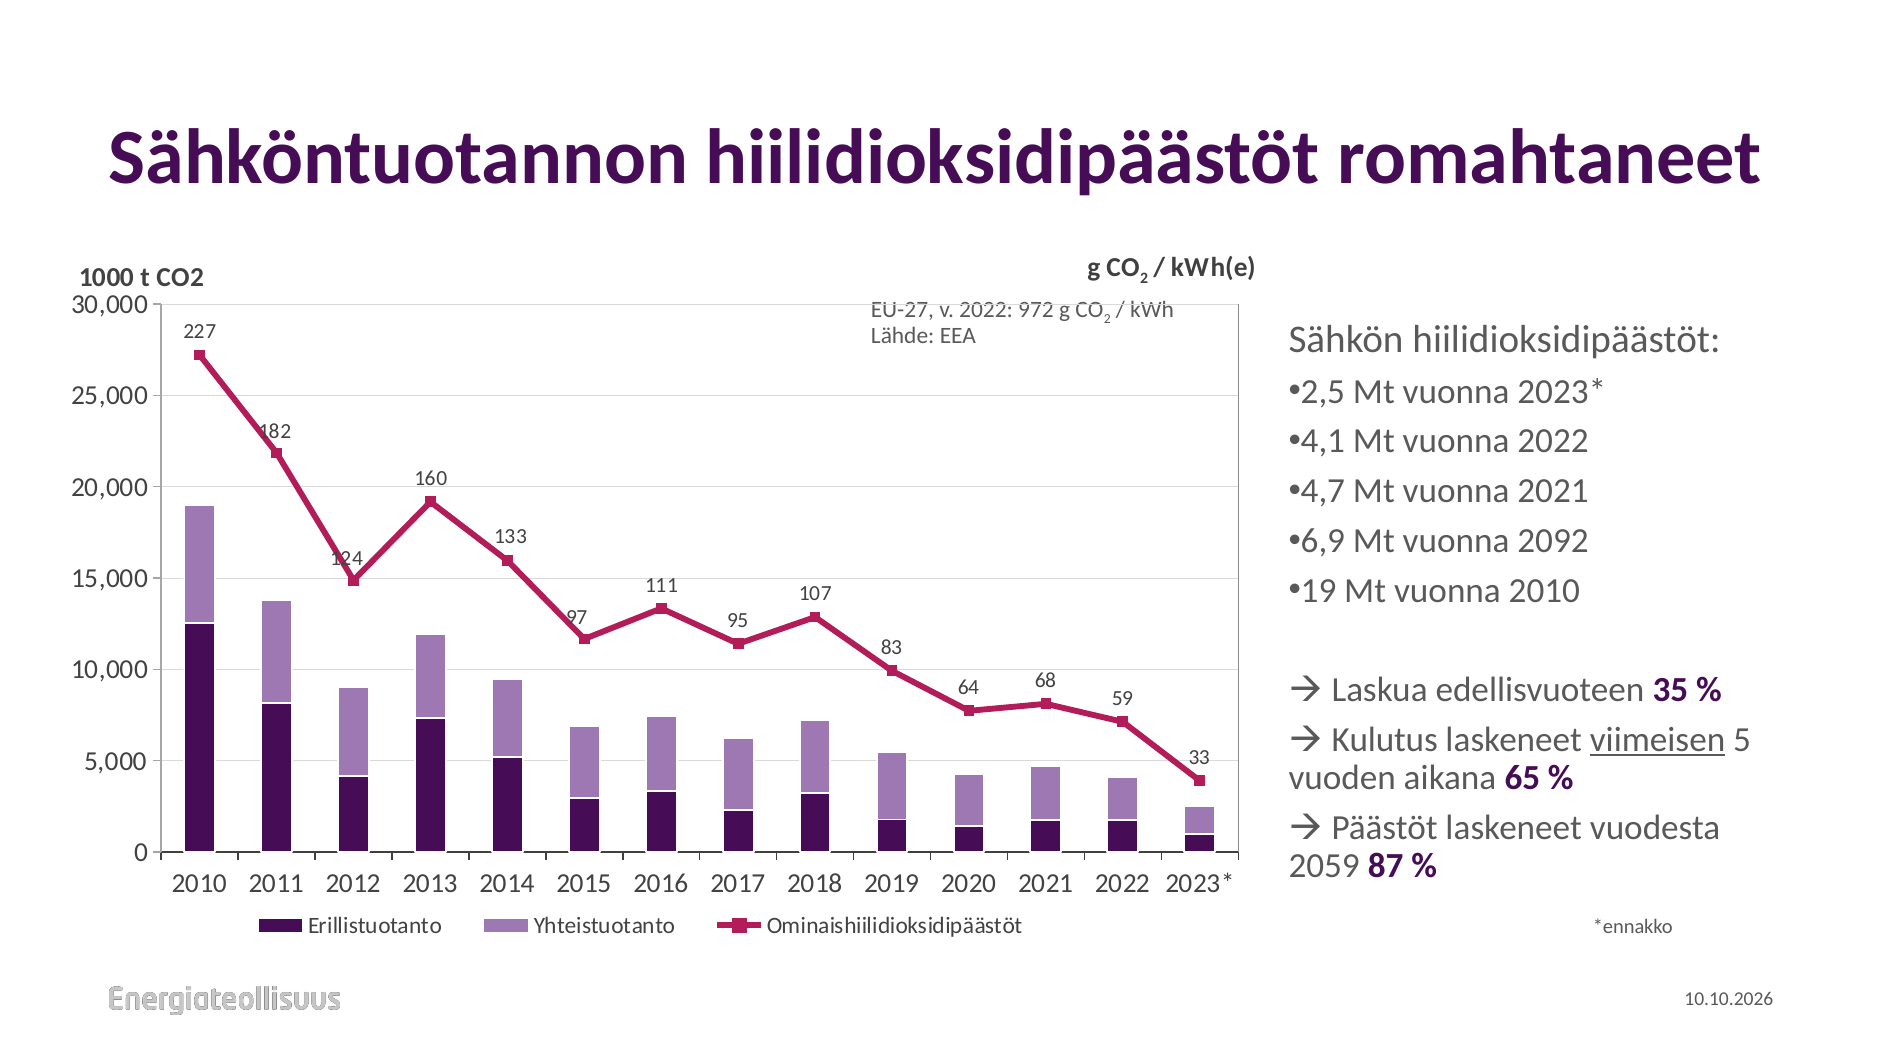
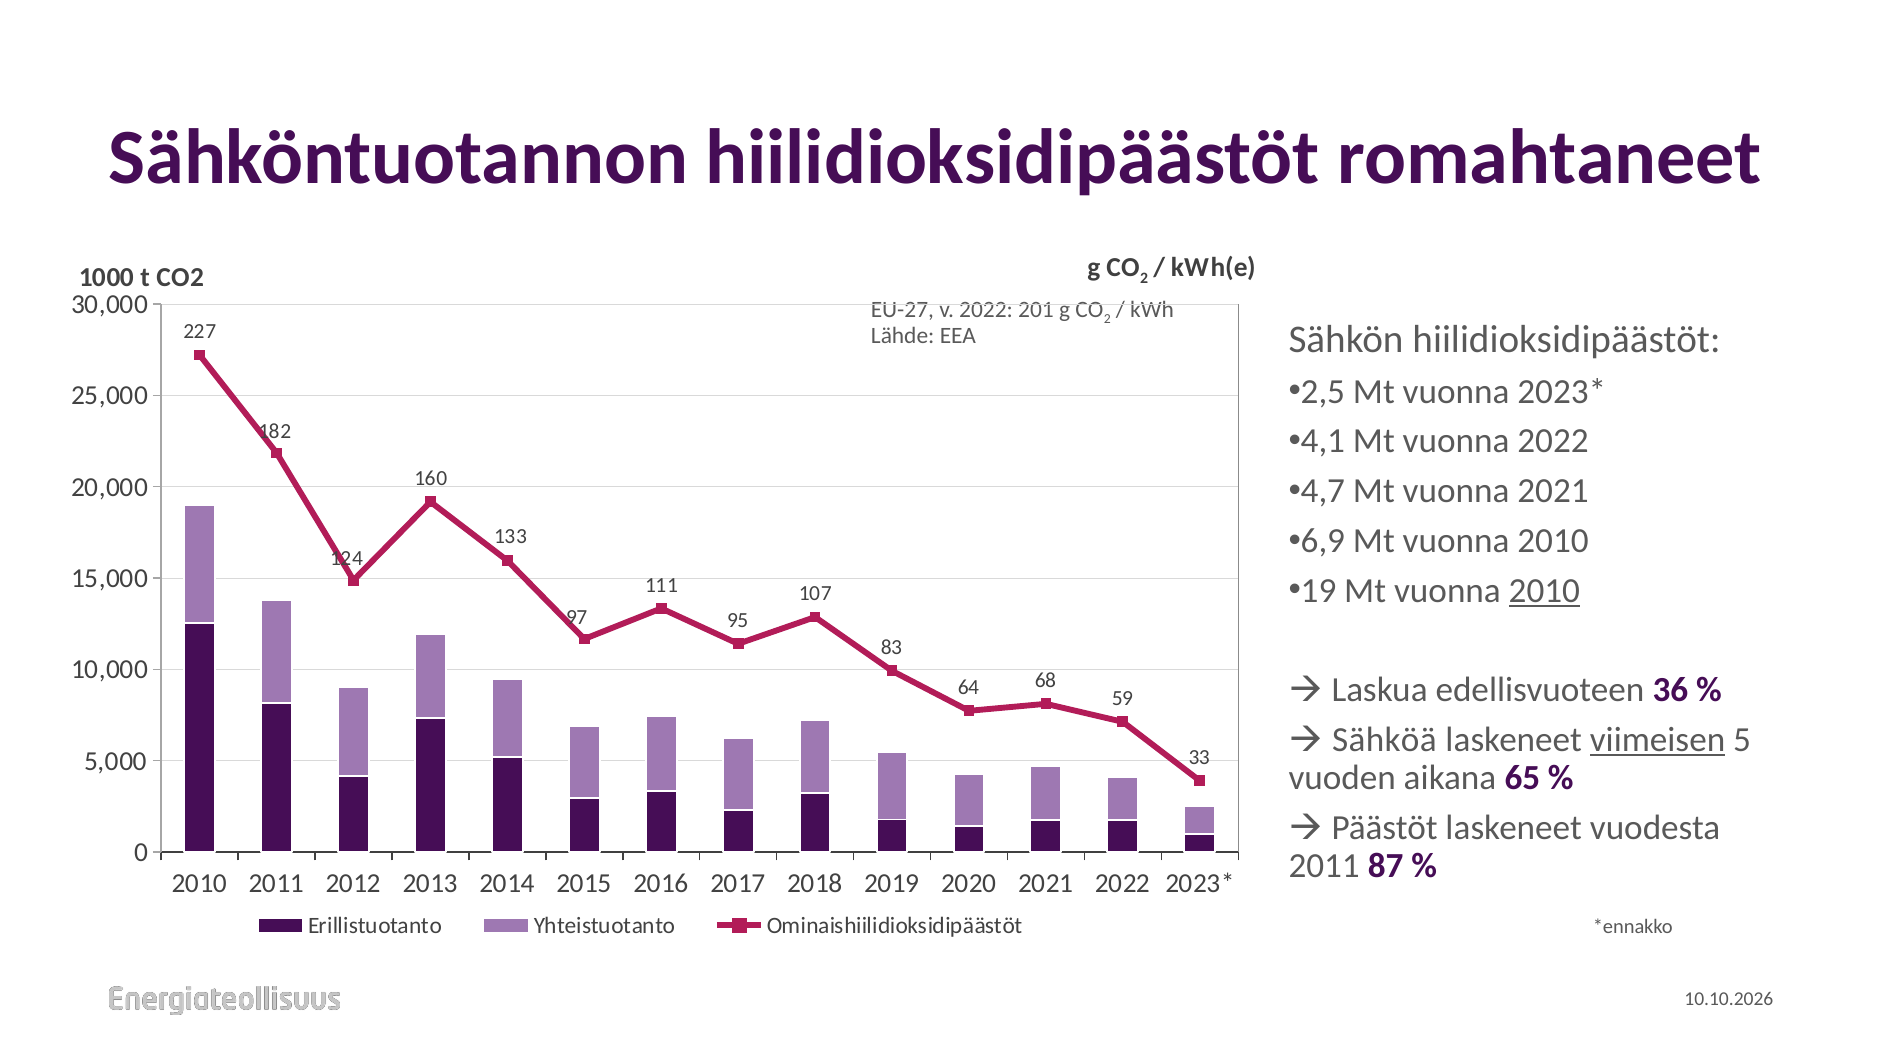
972: 972 -> 201 (1036, 310)
2092: 2092 -> 2010 (1553, 541)
2010 underline: none -> present (1544, 591)
35: 35 -> 36 (1670, 690)
Kulutus: Kulutus -> Sähköä (1384, 740)
2059: 2059 -> 2011 (1324, 866)
